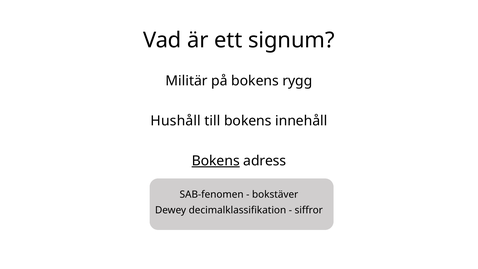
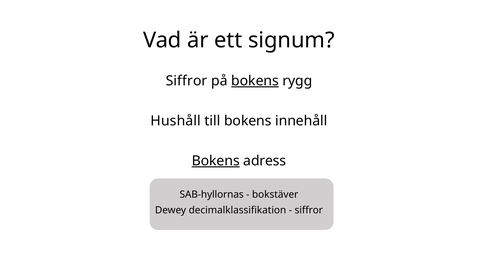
Militär: Militär -> Siffror (187, 81)
bokens underline: none -> present (255, 81)
SAB-fenomen: SAB-fenomen -> SAB-hyllornas (212, 194)
